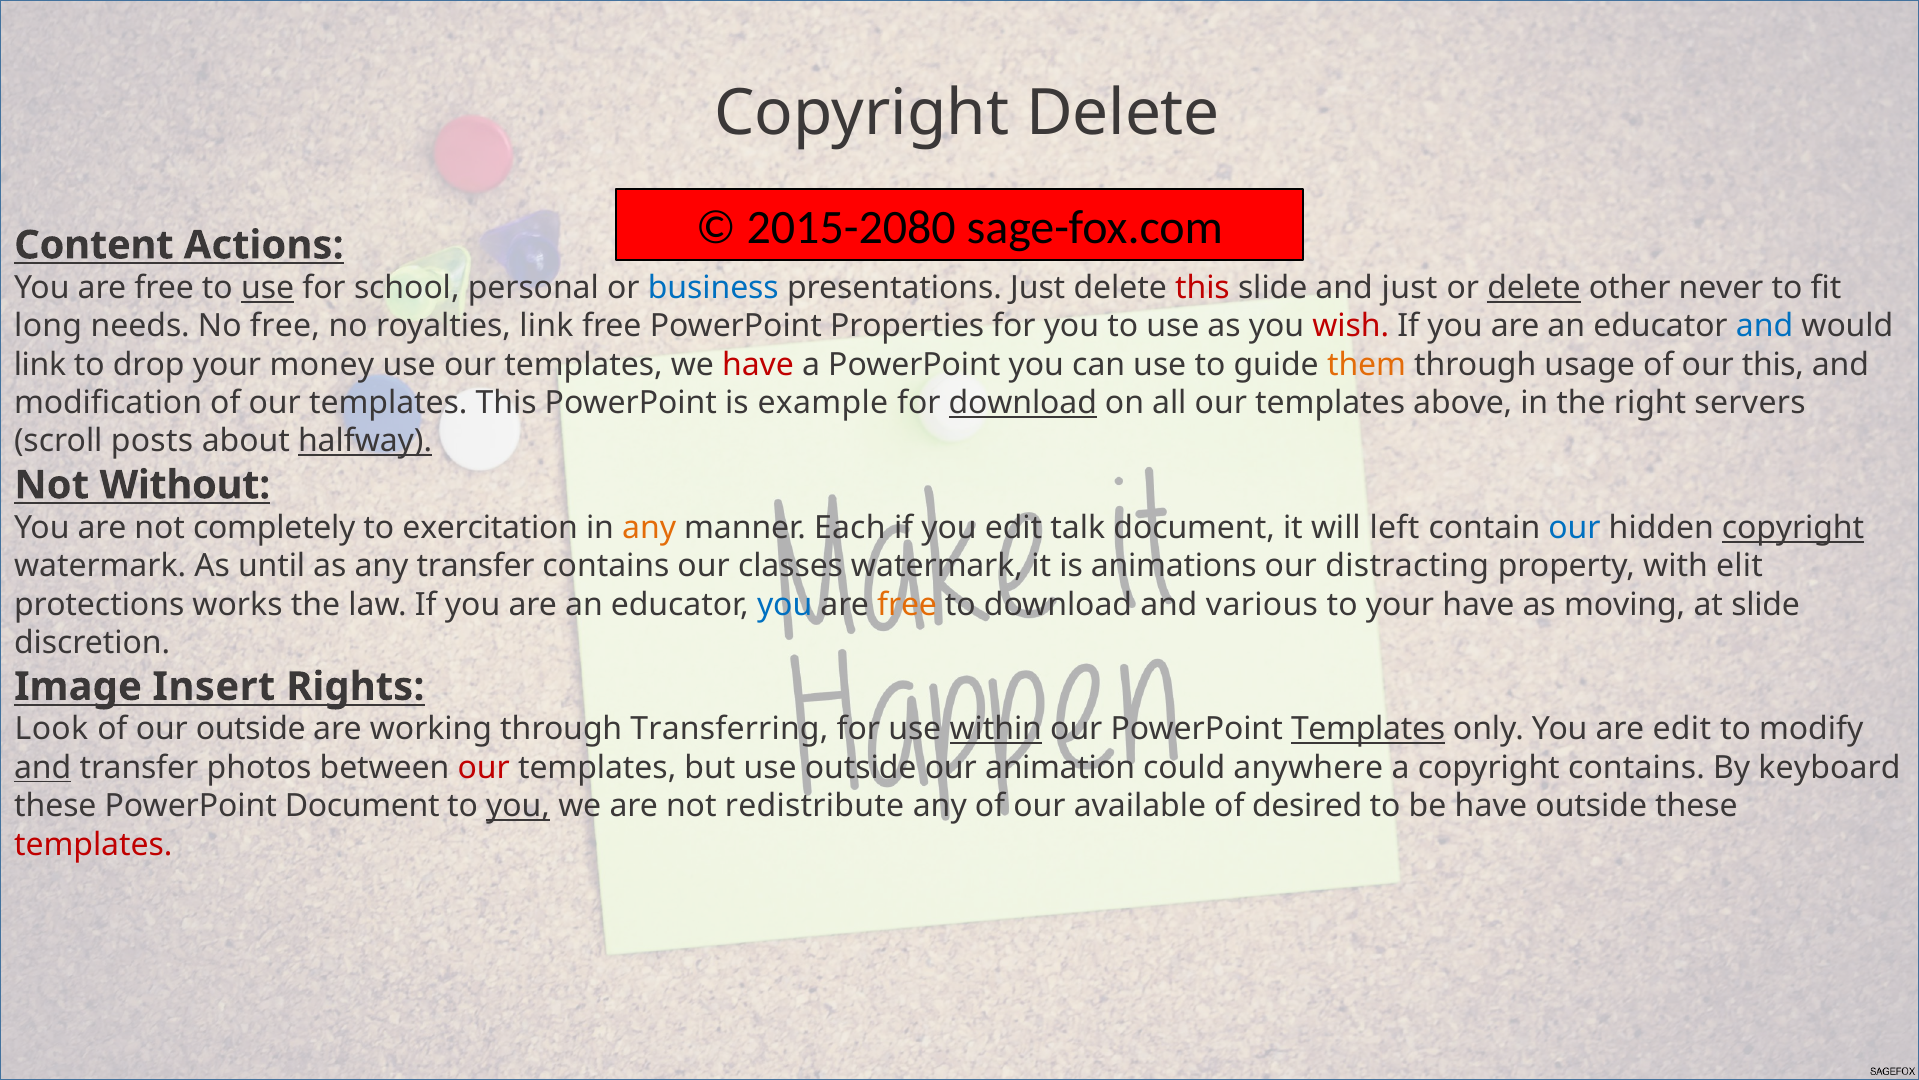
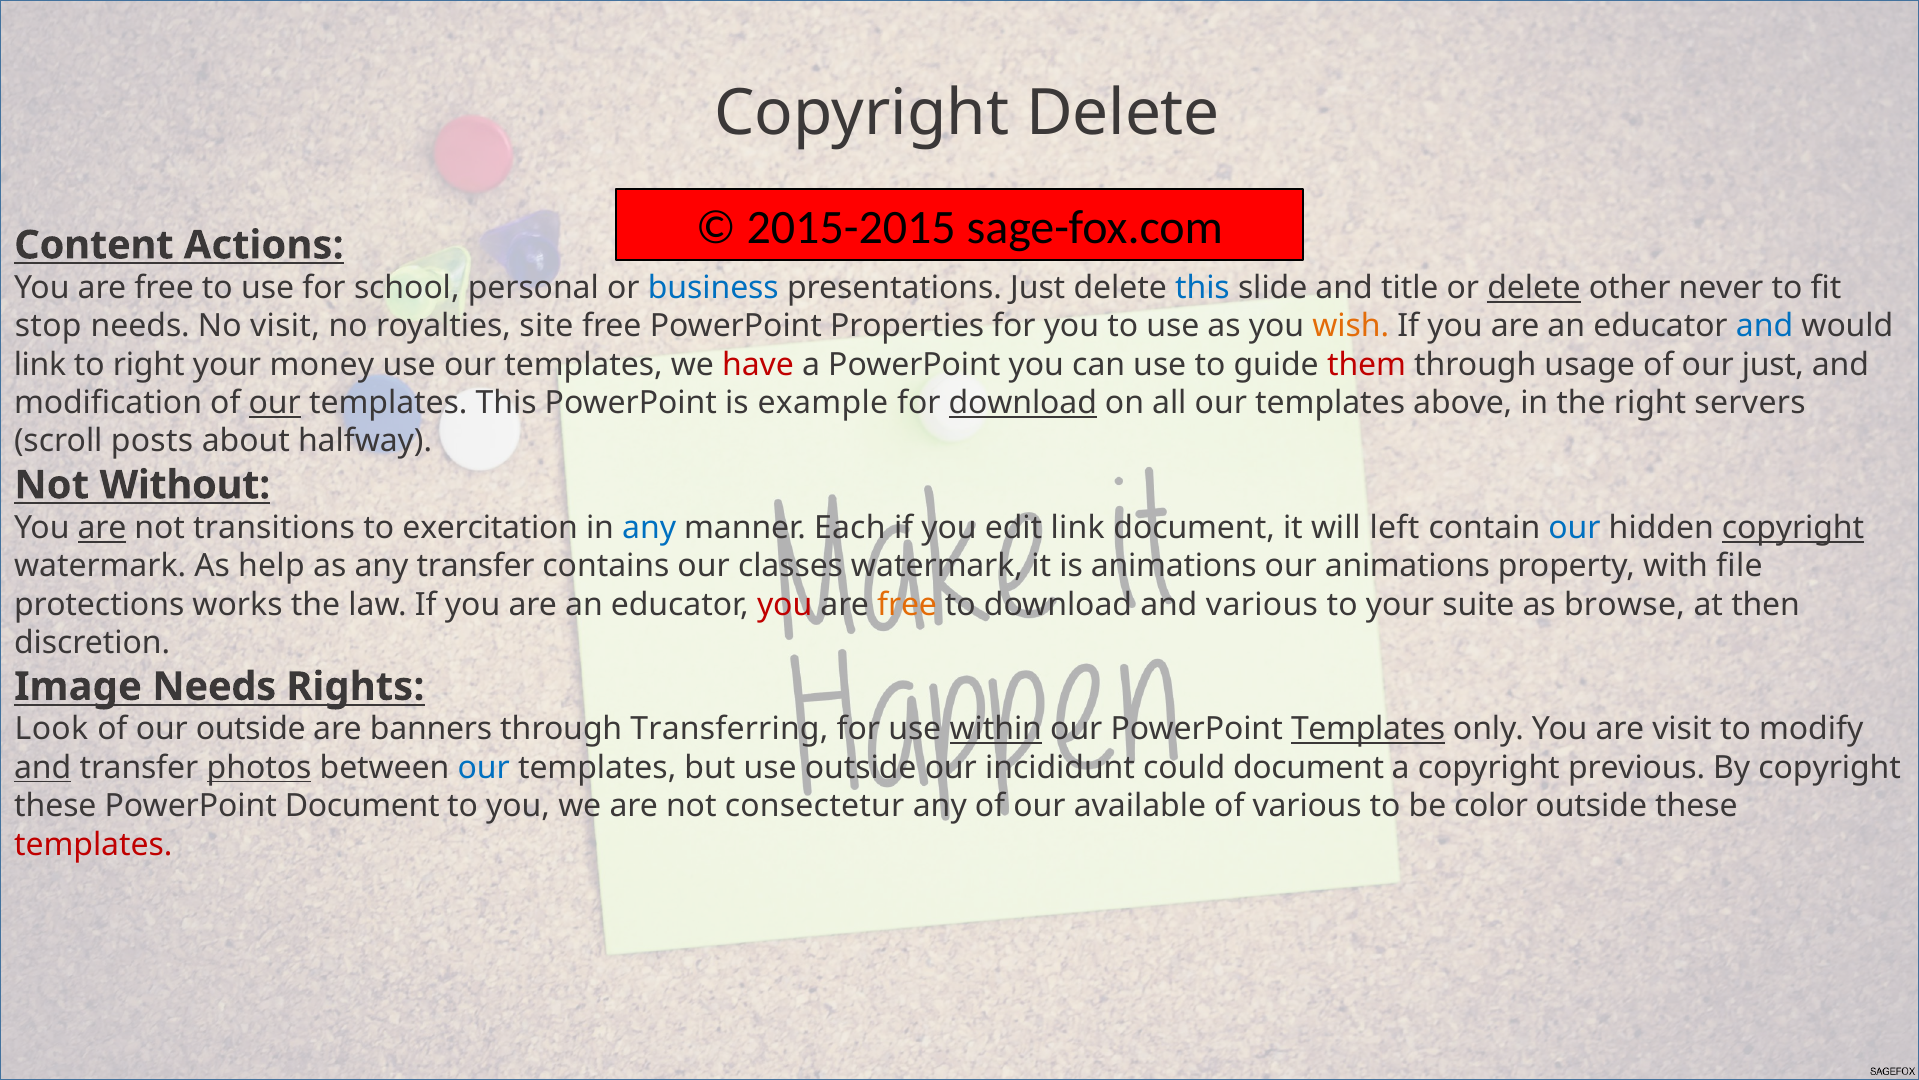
2015-2080: 2015-2080 -> 2015-2015 (851, 228)
use underline: present -> none (268, 288)
this colour: red -> blue (1202, 288)
and just: just -> title (1410, 288)
long: long -> stop (48, 326)
No free: free -> visit (285, 326)
royalties link: link -> site (546, 326)
wish colour: red -> orange (1351, 326)
to drop: drop -> right (149, 364)
them colour: orange -> red (1367, 364)
our this: this -> just (1773, 364)
our underline: none -> present (275, 403)
halfway underline: present -> none (365, 441)
are underline: none -> present (102, 528)
completely: completely -> transitions (274, 528)
any colour: orange -> blue (649, 528)
edit talk: talk -> link (1078, 528)
until: until -> help (271, 566)
our distracting: distracting -> animations (1407, 566)
elit: elit -> file (1739, 566)
you colour: blue -> red (785, 604)
your have: have -> suite (1478, 604)
moving: moving -> browse (1624, 604)
at slide: slide -> then (1766, 604)
Image Insert: Insert -> Needs (214, 686)
working: working -> banners (431, 729)
are edit: edit -> visit (1682, 729)
photos underline: none -> present (259, 767)
our colour: red -> blue (484, 767)
animation: animation -> incididunt (1060, 767)
could anywhere: anywhere -> document (1309, 767)
copyright contains: contains -> previous (1637, 767)
By keyboard: keyboard -> copyright (1830, 767)
you underline: present -> none (518, 806)
redistribute: redistribute -> consectetur (815, 806)
of desired: desired -> various (1307, 806)
be have: have -> color (1491, 806)
